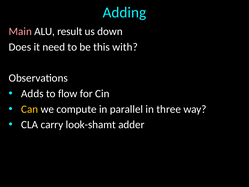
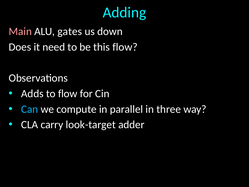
result: result -> gates (70, 31)
this with: with -> flow (125, 47)
Can colour: yellow -> light blue (30, 109)
look-shamt: look-shamt -> look-target (91, 125)
